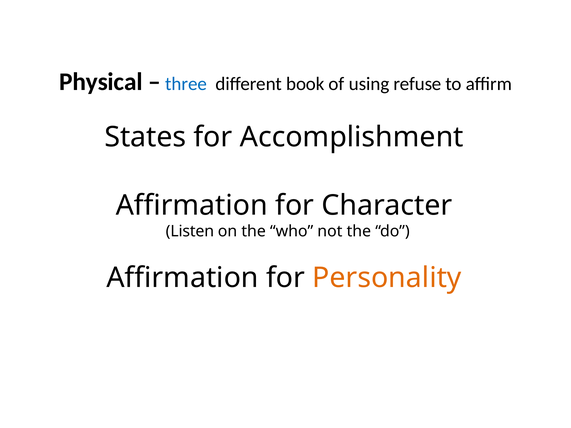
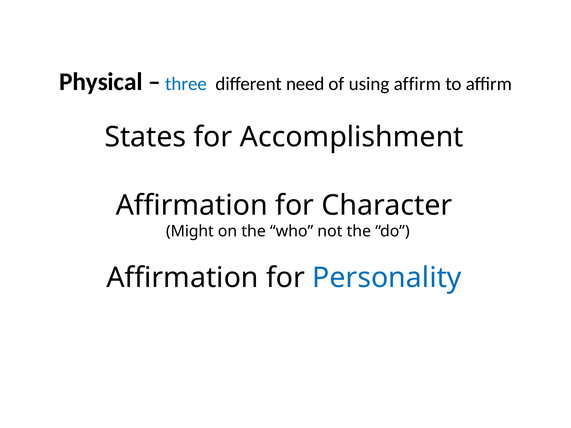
book: book -> need (305, 84)
using refuse: refuse -> affirm (417, 84)
Listen: Listen -> Might (190, 231)
Personality colour: orange -> blue (387, 278)
